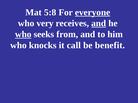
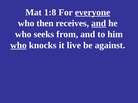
5:8: 5:8 -> 1:8 (50, 12)
very: very -> then (45, 23)
who underline: present -> none (23, 34)
who underline: none -> present (18, 45)
call: call -> live (74, 45)
benefit: benefit -> against (110, 45)
